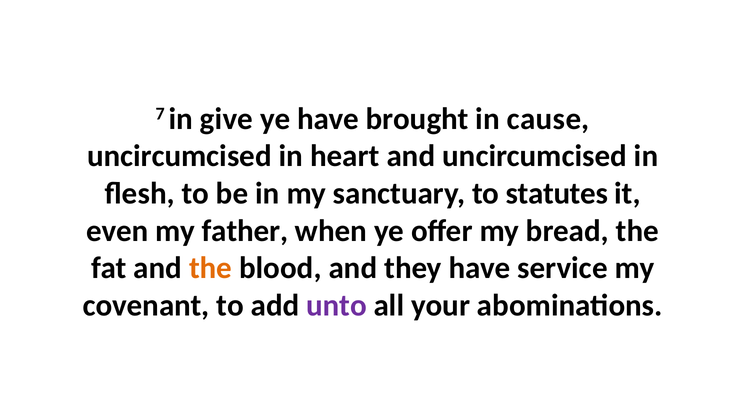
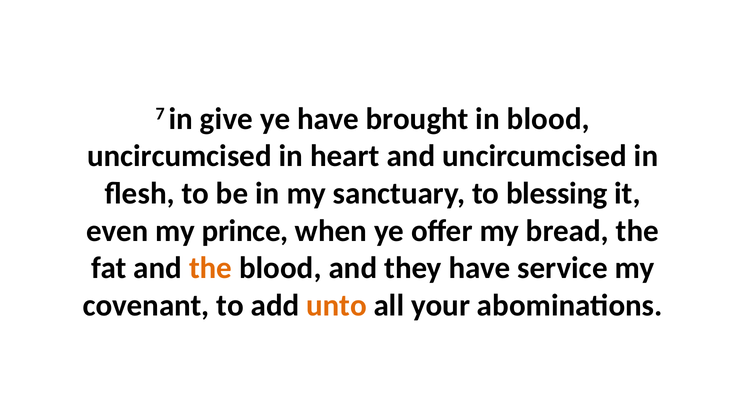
in cause: cause -> blood (548, 119)
statutes: statutes -> blessing (557, 193)
father: father -> prince (245, 231)
unto colour: purple -> orange (337, 305)
